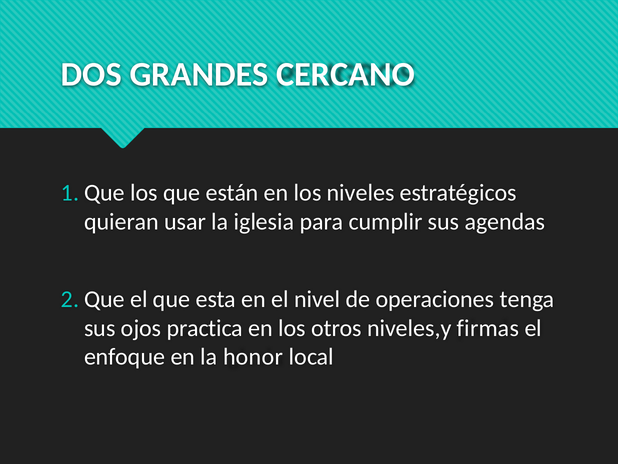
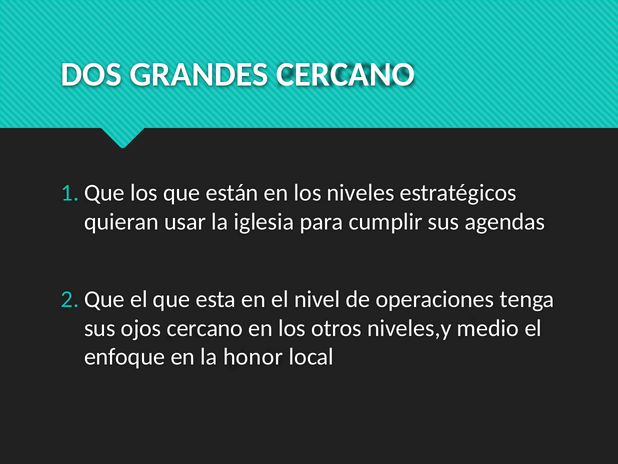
ojos practica: practica -> cercano (205, 328)
firmas: firmas -> medio (488, 328)
